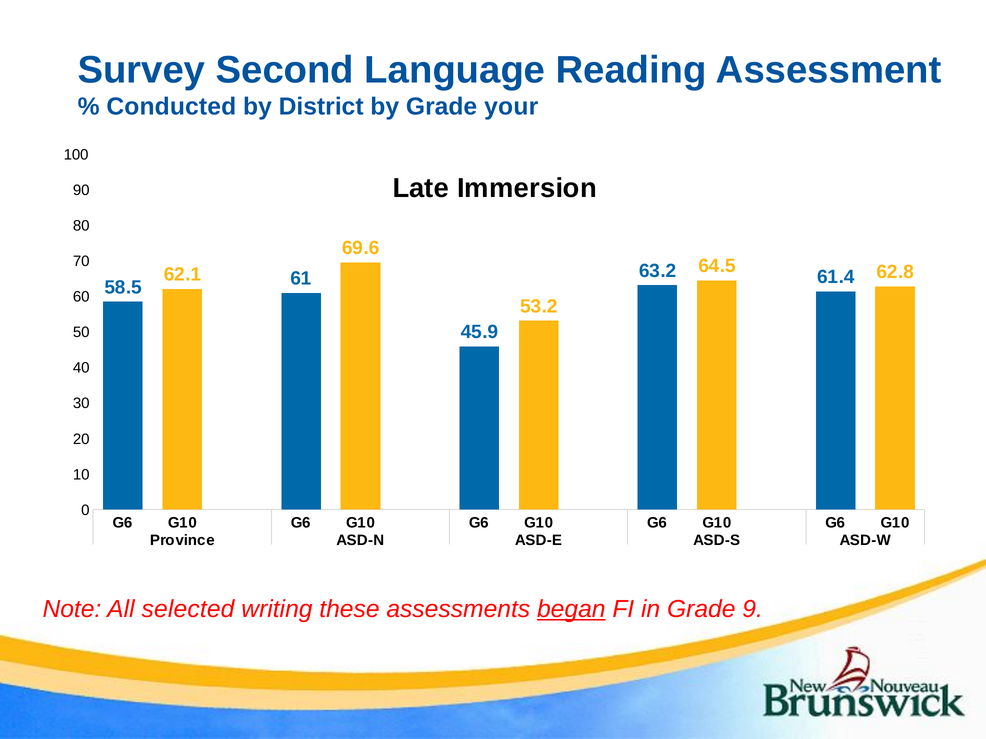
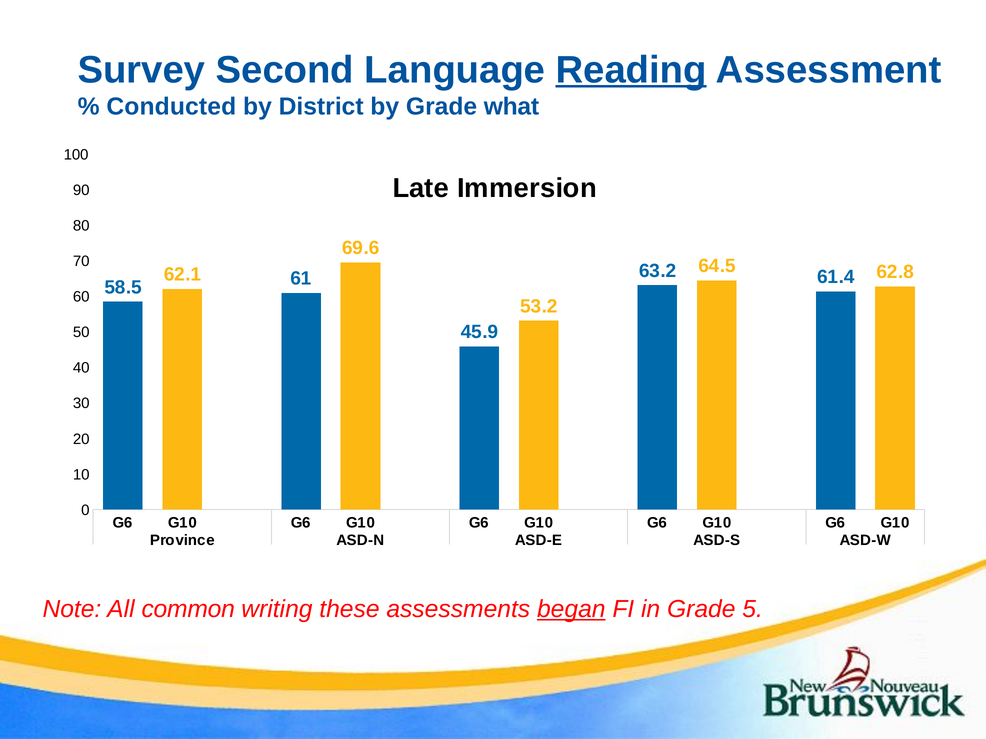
Reading underline: none -> present (631, 70)
your: your -> what (511, 107)
selected: selected -> common (188, 609)
9: 9 -> 5 (753, 609)
